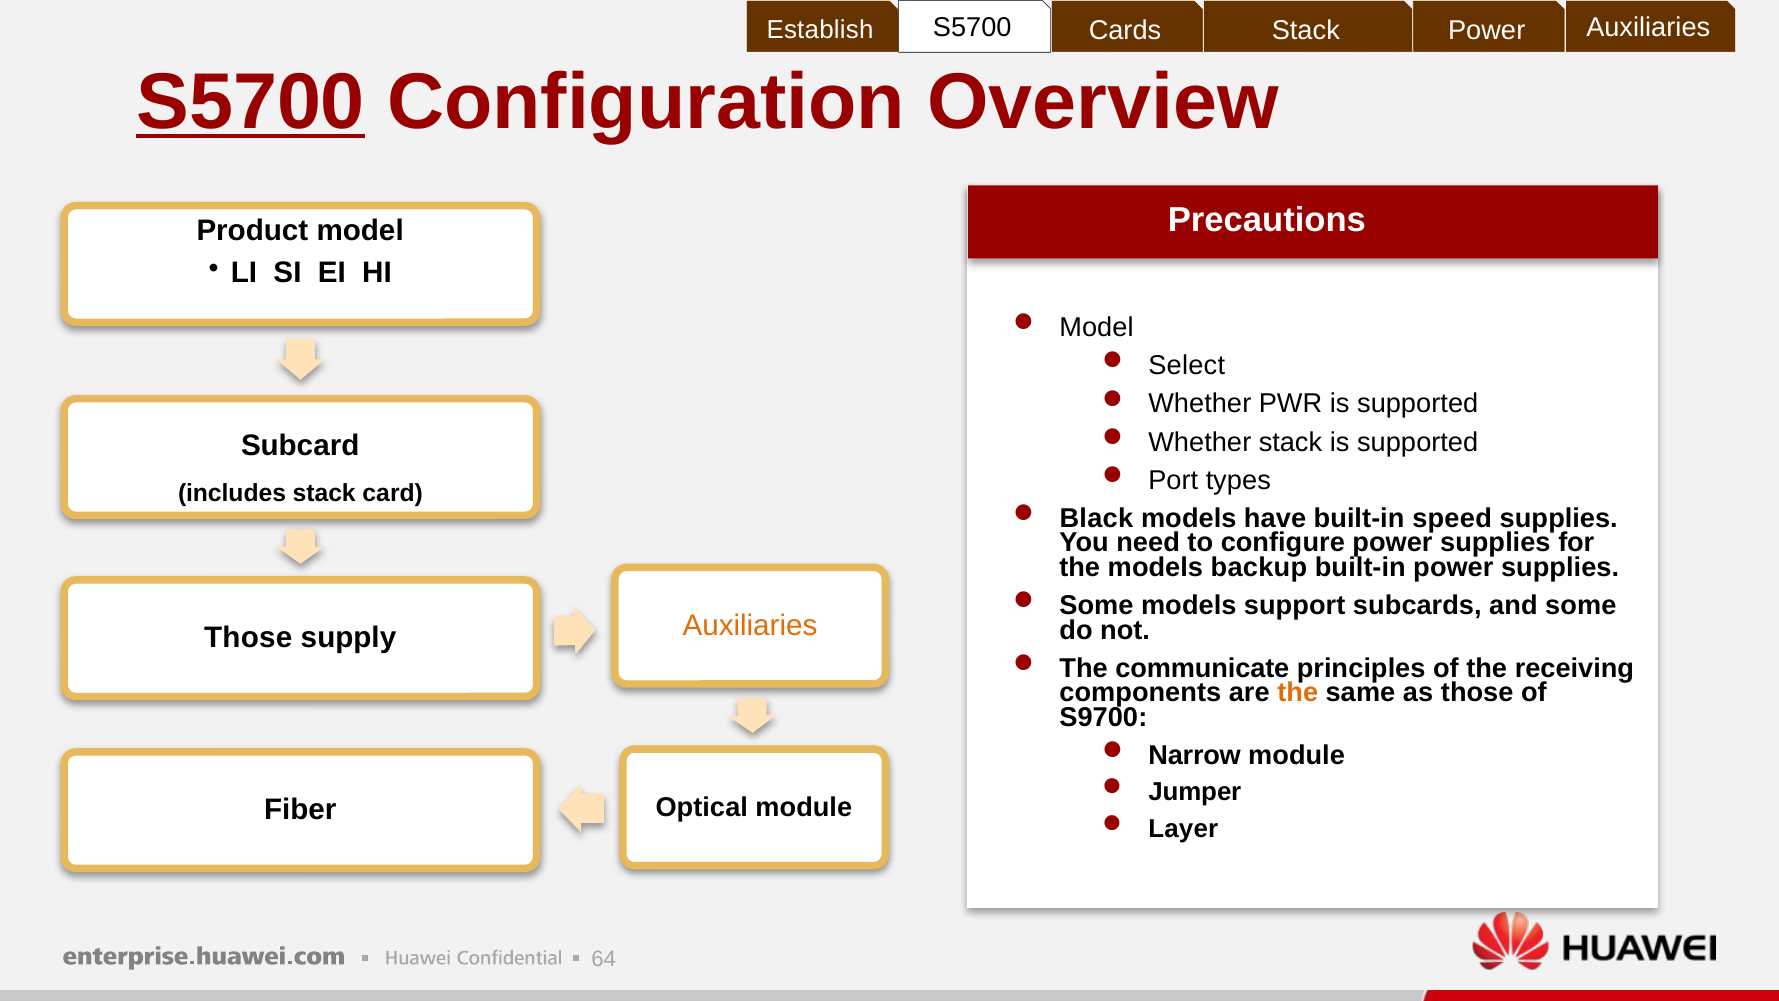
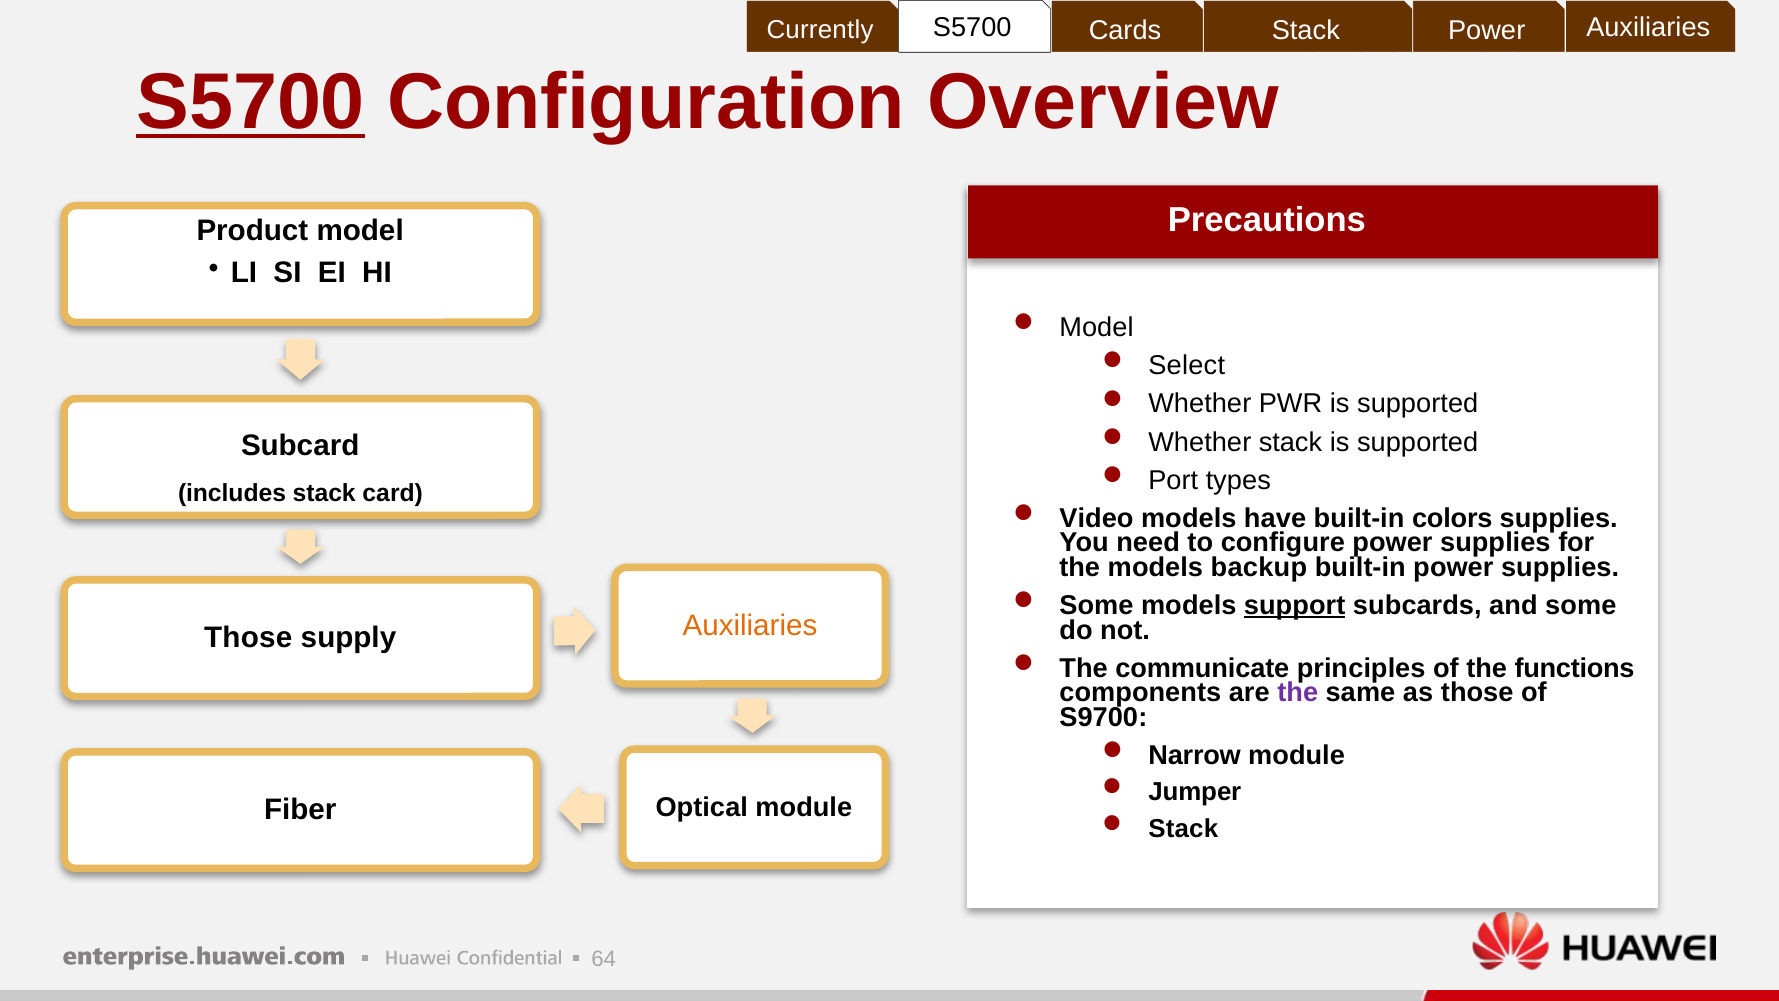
Establish: Establish -> Currently (820, 30)
Black: Black -> Video (1096, 518)
speed: speed -> colors (1452, 518)
support underline: none -> present (1295, 605)
receiving: receiving -> functions (1575, 668)
the colour: orange -> purple (1298, 692)
Layer: Layer -> Stack (1183, 828)
